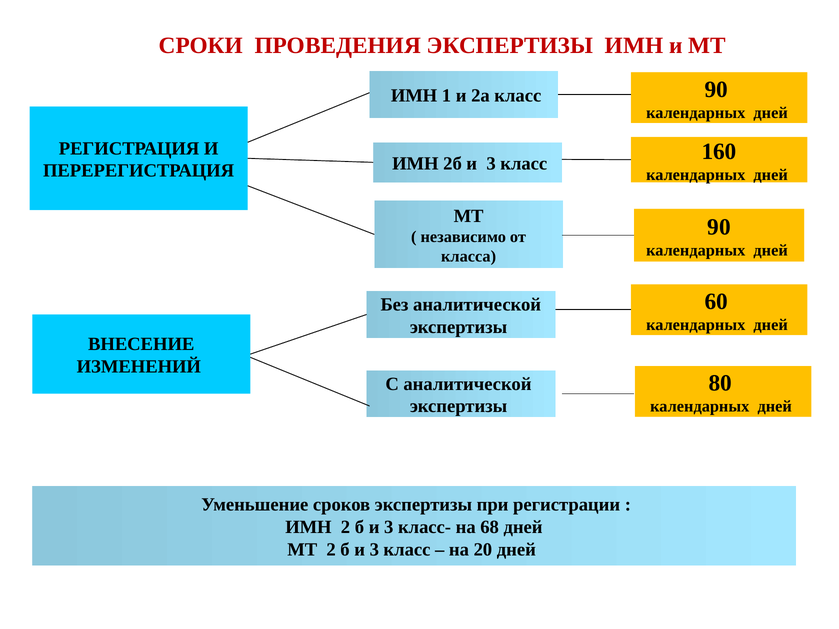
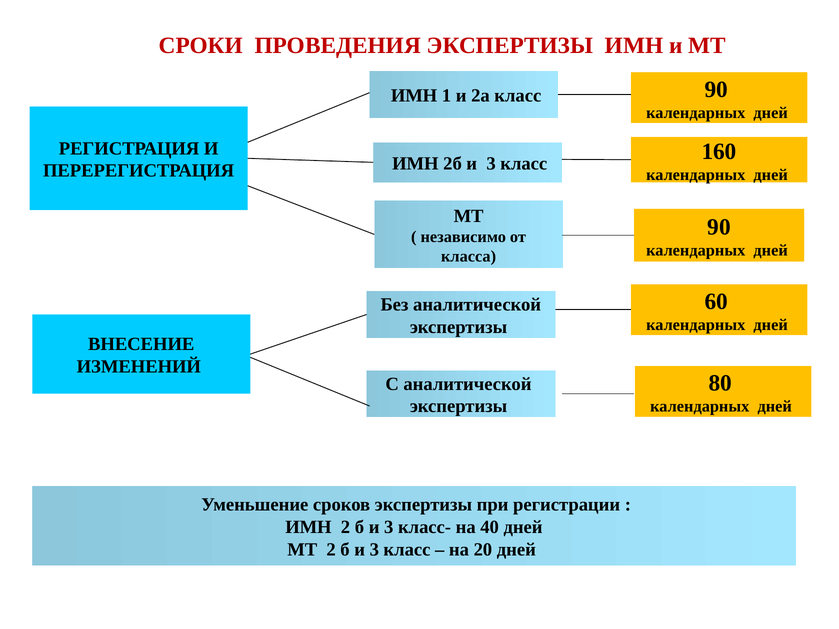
68: 68 -> 40 (490, 527)
